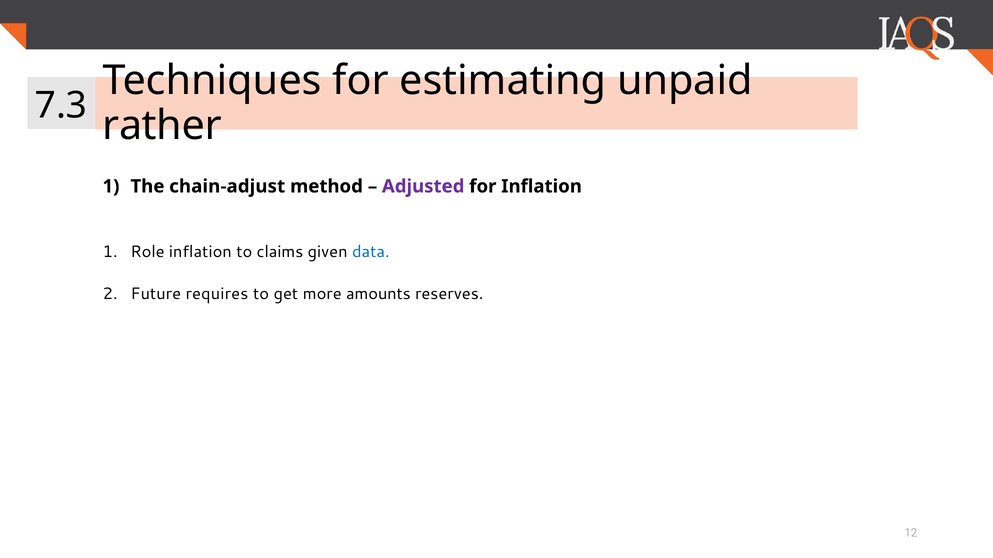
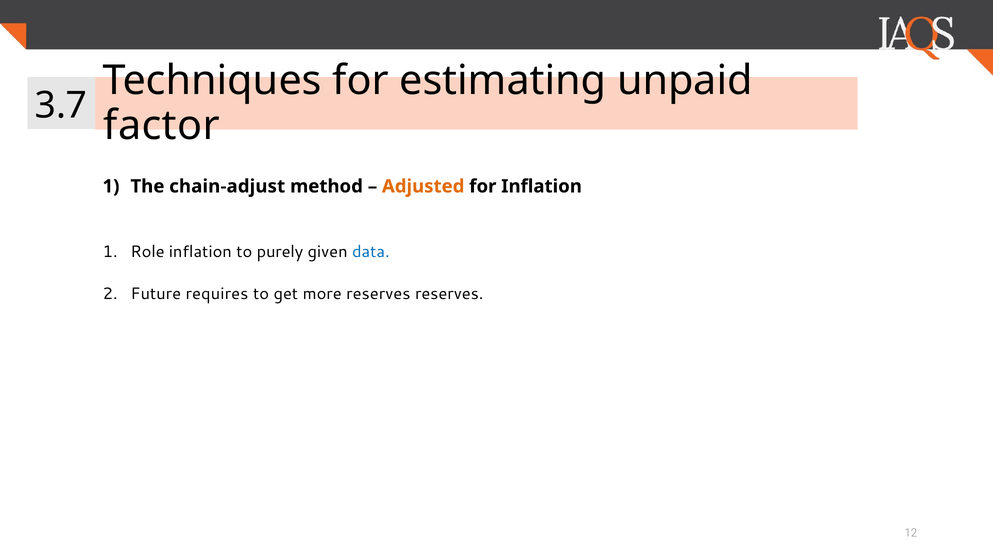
7.3: 7.3 -> 3.7 (61, 106)
rather: rather -> factor (162, 126)
Adjusted colour: purple -> orange (423, 187)
claims: claims -> purely (280, 252)
more amounts: amounts -> reserves (378, 294)
